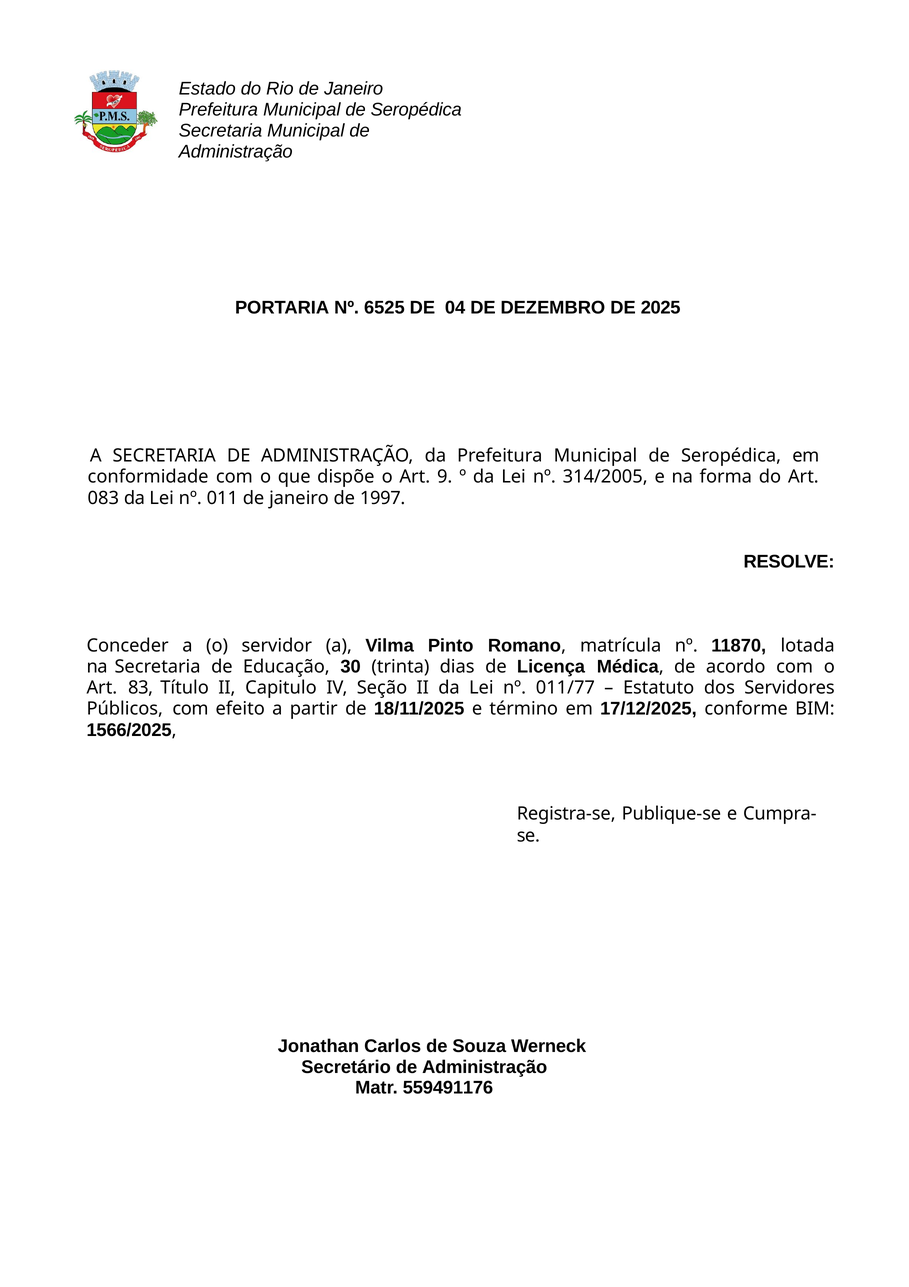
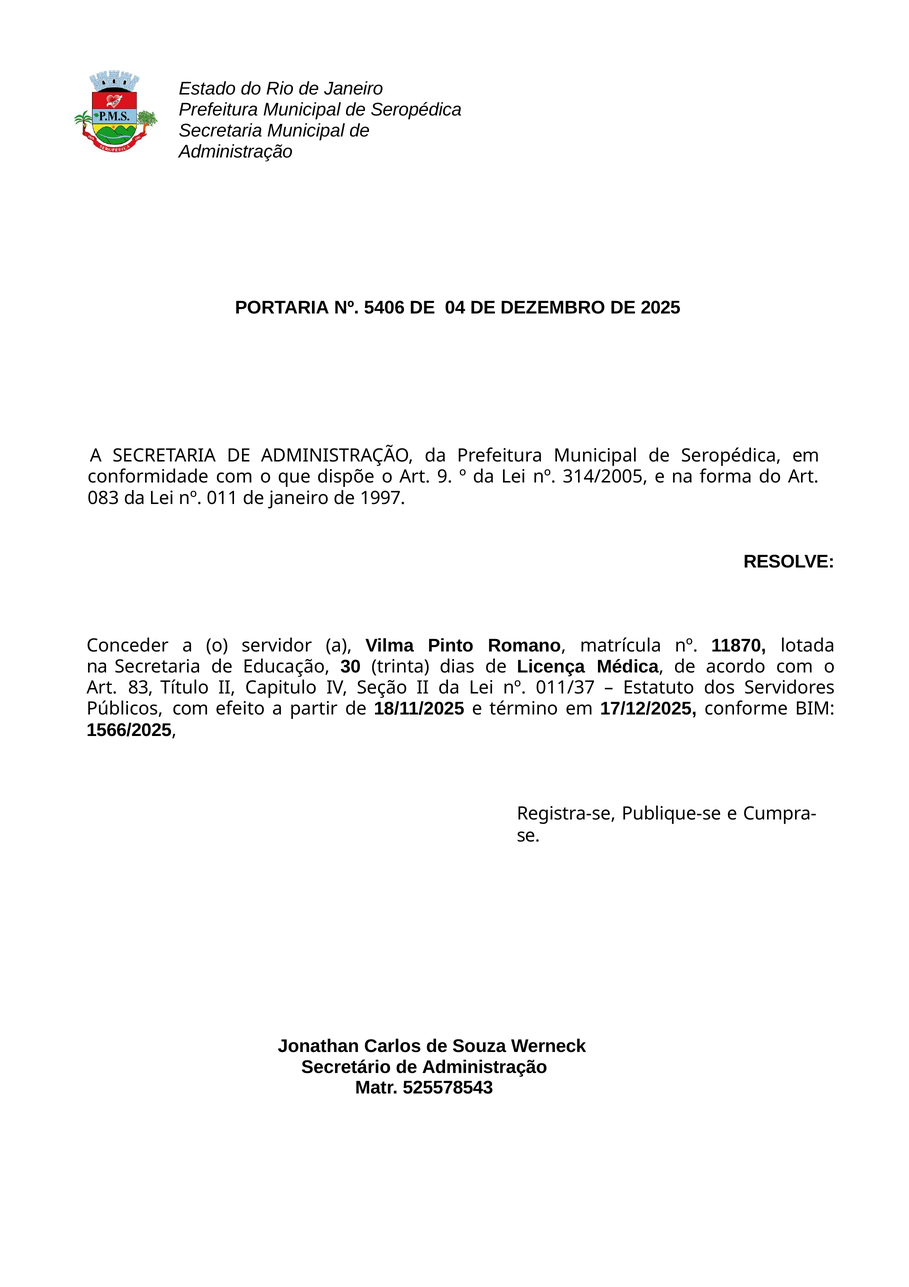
6525: 6525 -> 5406 (384, 307)
011/77: 011/77 -> 011/37 (565, 687)
559491176: 559491176 -> 525578543 (448, 1087)
